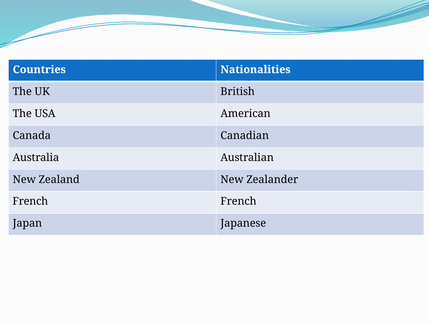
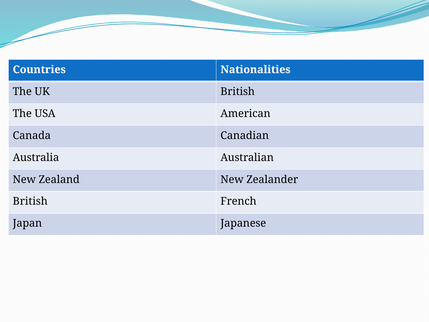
French: French -> British (30, 201)
